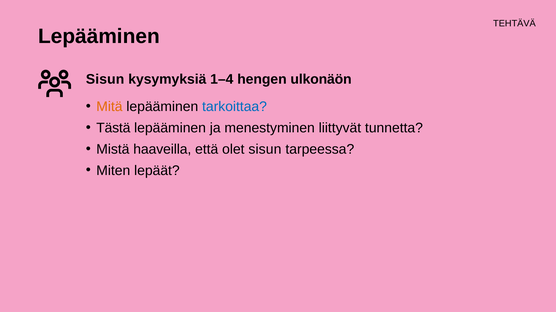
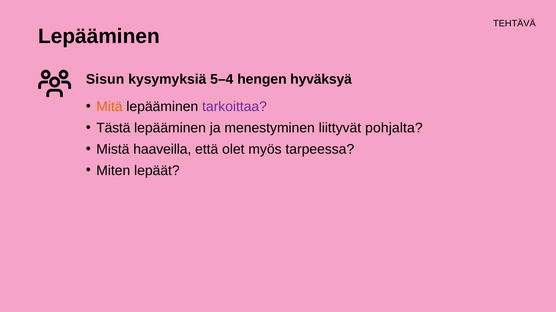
1–4: 1–4 -> 5–4 (222, 79)
ulkonäön: ulkonäön -> hyväksyä (321, 79)
tarkoittaa colour: blue -> purple (235, 107)
tunnetta: tunnetta -> pohjalta (394, 128)
olet sisun: sisun -> myös (265, 150)
